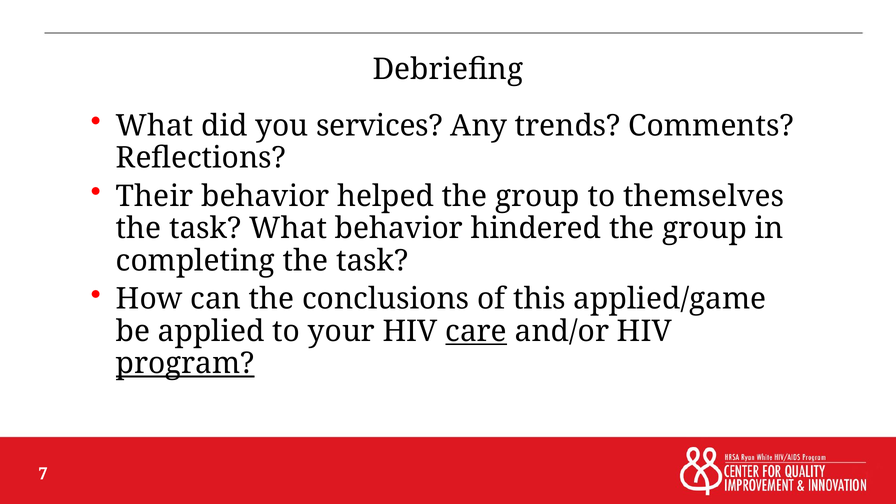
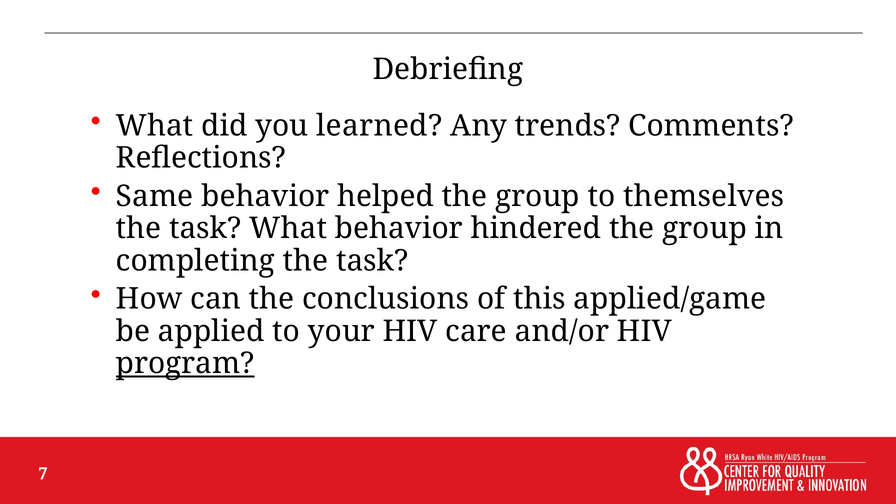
services: services -> learned (379, 126)
Their: Their -> Same (155, 196)
care underline: present -> none (476, 331)
